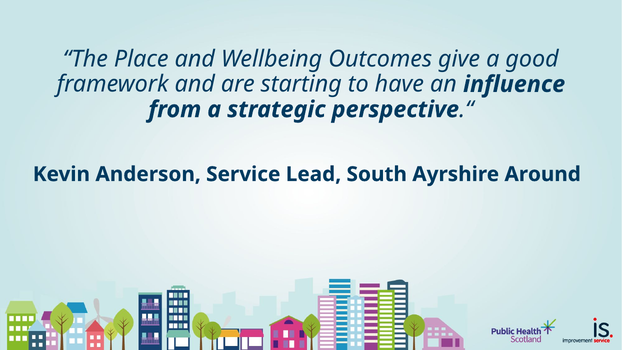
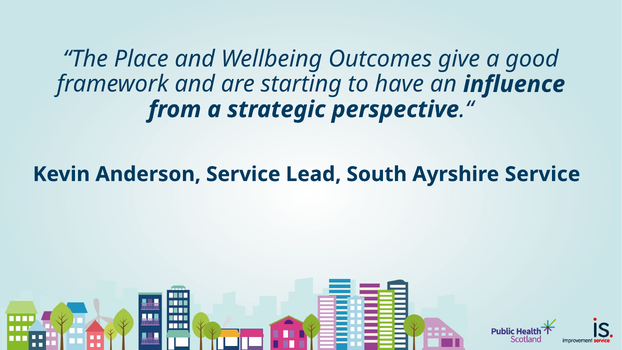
Ayrshire Around: Around -> Service (543, 174)
